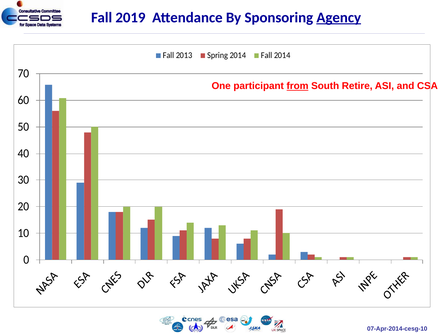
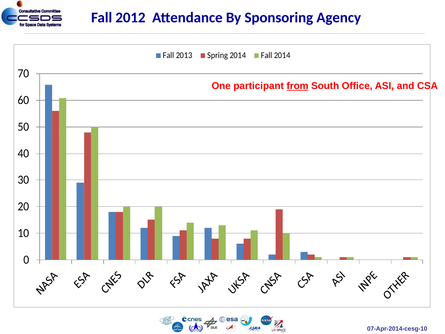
2019: 2019 -> 2012 (130, 18)
Agency underline: present -> none (339, 18)
Retire: Retire -> Office (357, 86)
